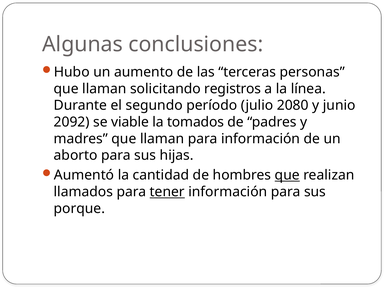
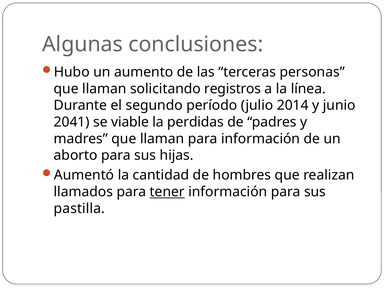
2080: 2080 -> 2014 (293, 105)
2092: 2092 -> 2041 (72, 122)
tomados: tomados -> perdidas (195, 122)
que underline: present -> none (287, 175)
porque: porque -> pastilla (79, 209)
